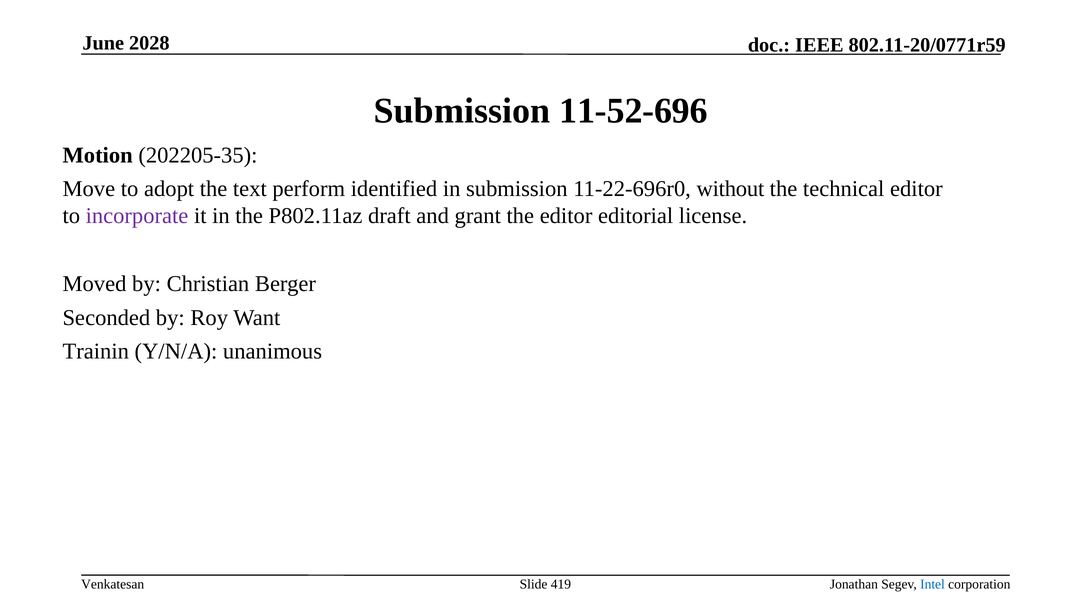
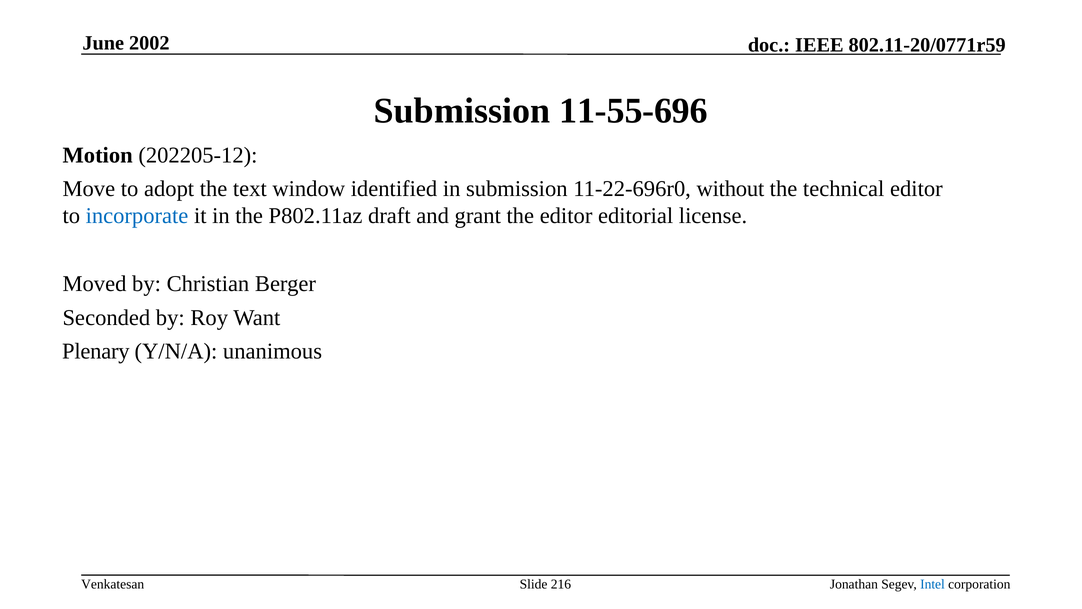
2028: 2028 -> 2002 (149, 43)
11-52-696: 11-52-696 -> 11-55-696 (634, 111)
202205-35: 202205-35 -> 202205-12 (198, 155)
perform: perform -> window (309, 189)
incorporate colour: purple -> blue (137, 216)
Trainin: Trainin -> Plenary (96, 351)
419: 419 -> 216 (561, 584)
